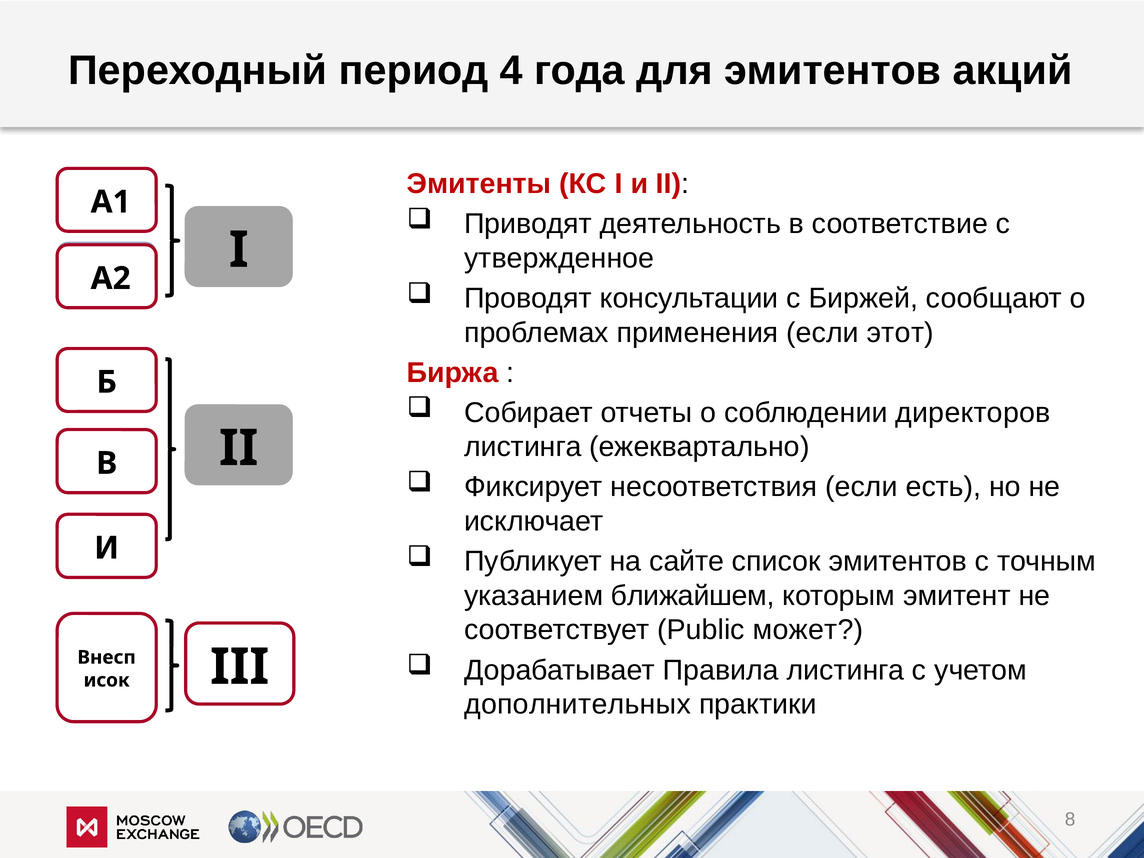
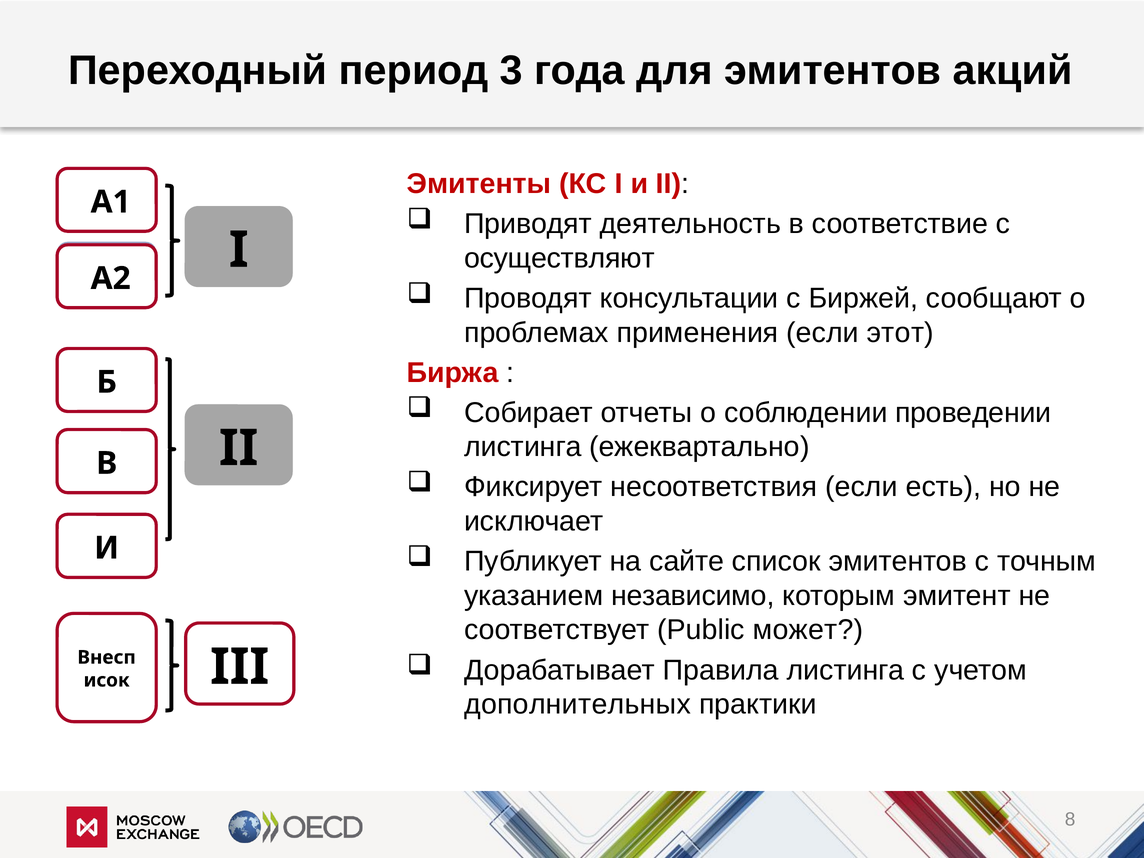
4: 4 -> 3 (511, 71)
утвержденное: утвержденное -> осуществляют (559, 258)
директоров: директоров -> проведении (973, 413)
ближайшем: ближайшем -> независимо (693, 596)
